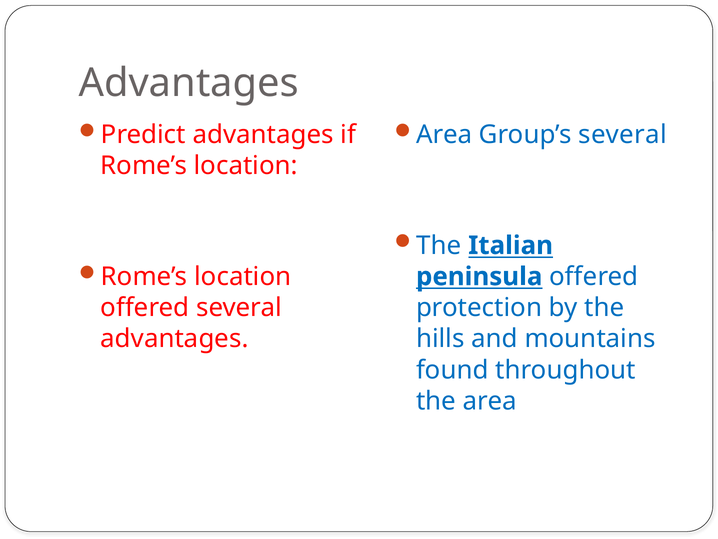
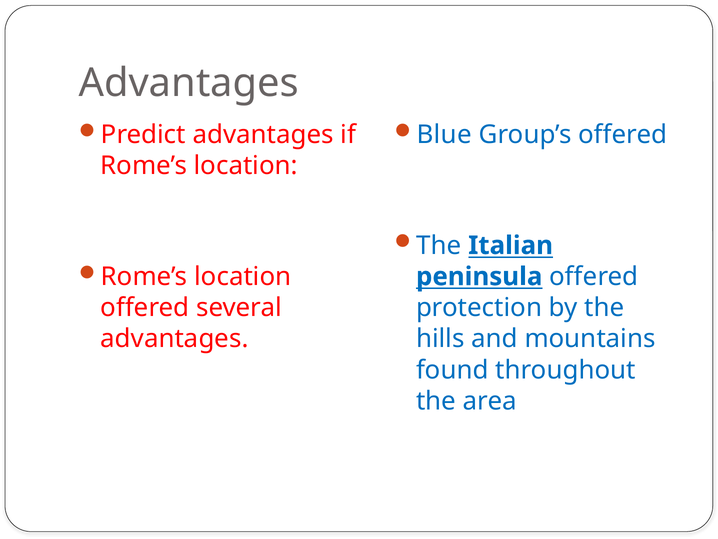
Area: Area -> Blue (444, 135)
Group’s several: several -> offered (623, 135)
